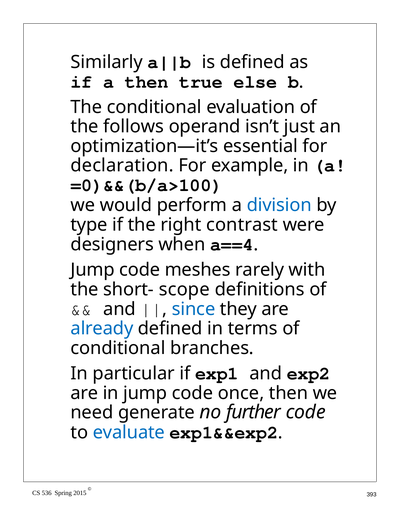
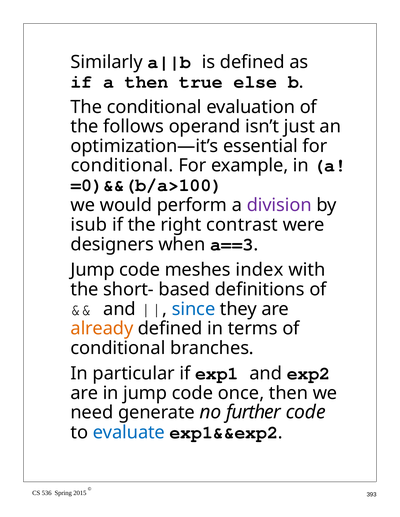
declaration: declaration -> conditional (122, 166)
division colour: blue -> purple (279, 205)
type: type -> isub (89, 225)
a==4: a==4 -> a==3 (232, 245)
rarely: rarely -> index (260, 270)
scope: scope -> based (184, 290)
already colour: blue -> orange (102, 329)
